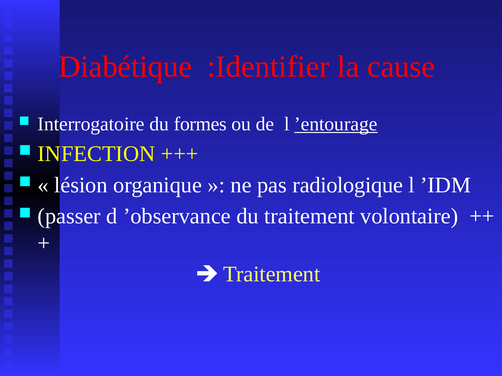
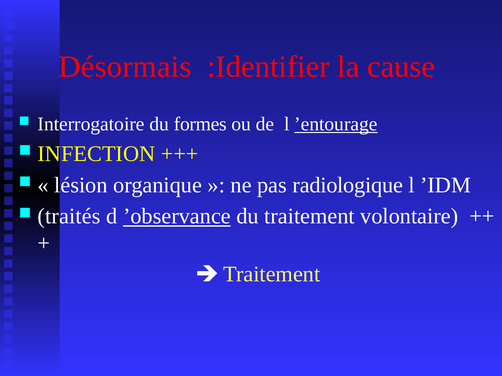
Diabétique: Diabétique -> Désormais (125, 67)
passer: passer -> traités (69, 217)
’observance underline: none -> present (177, 217)
